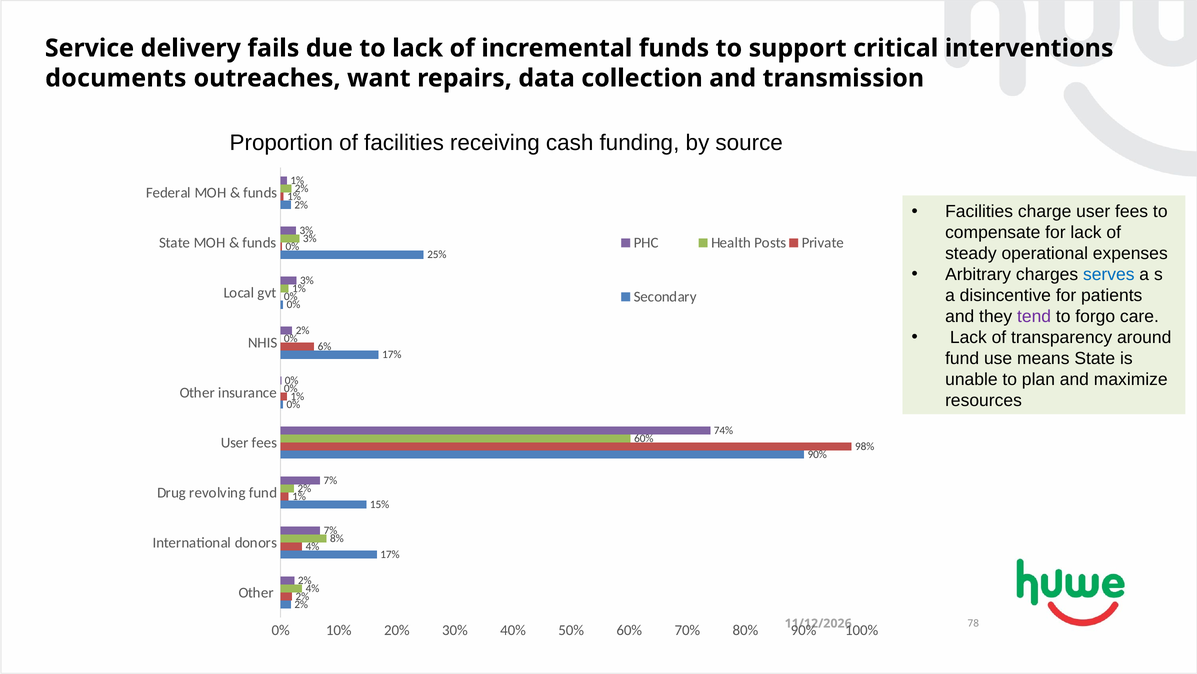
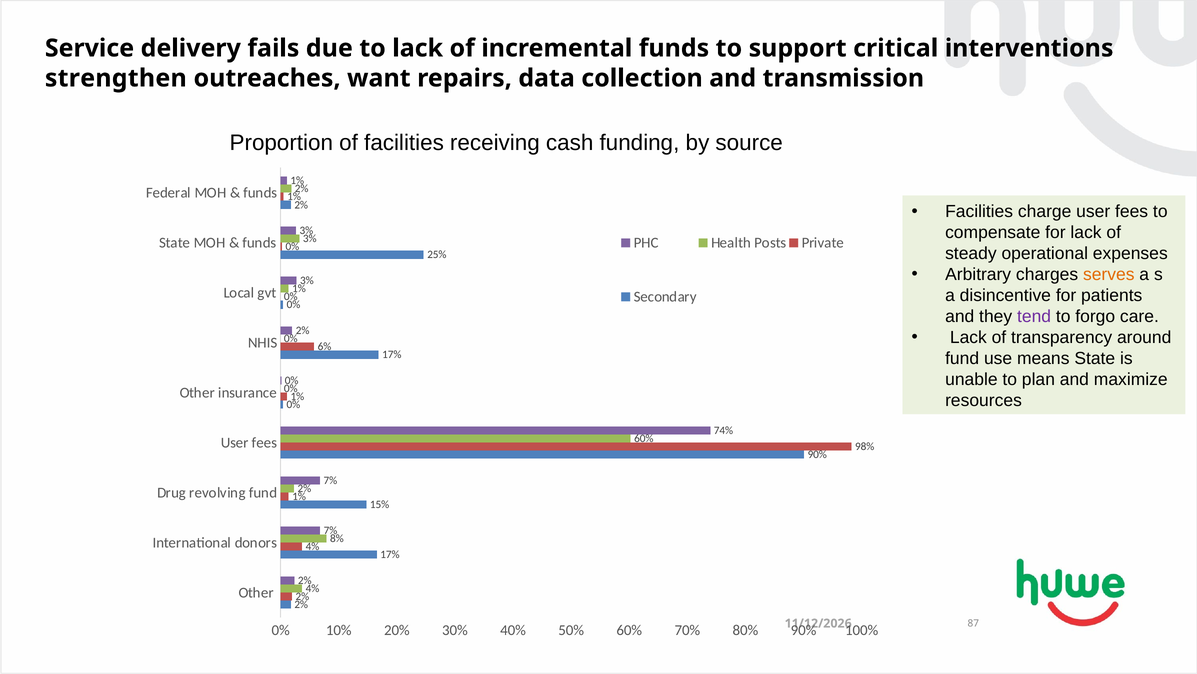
documents: documents -> strengthen (116, 78)
serves colour: blue -> orange (1109, 274)
78: 78 -> 87 (973, 623)
